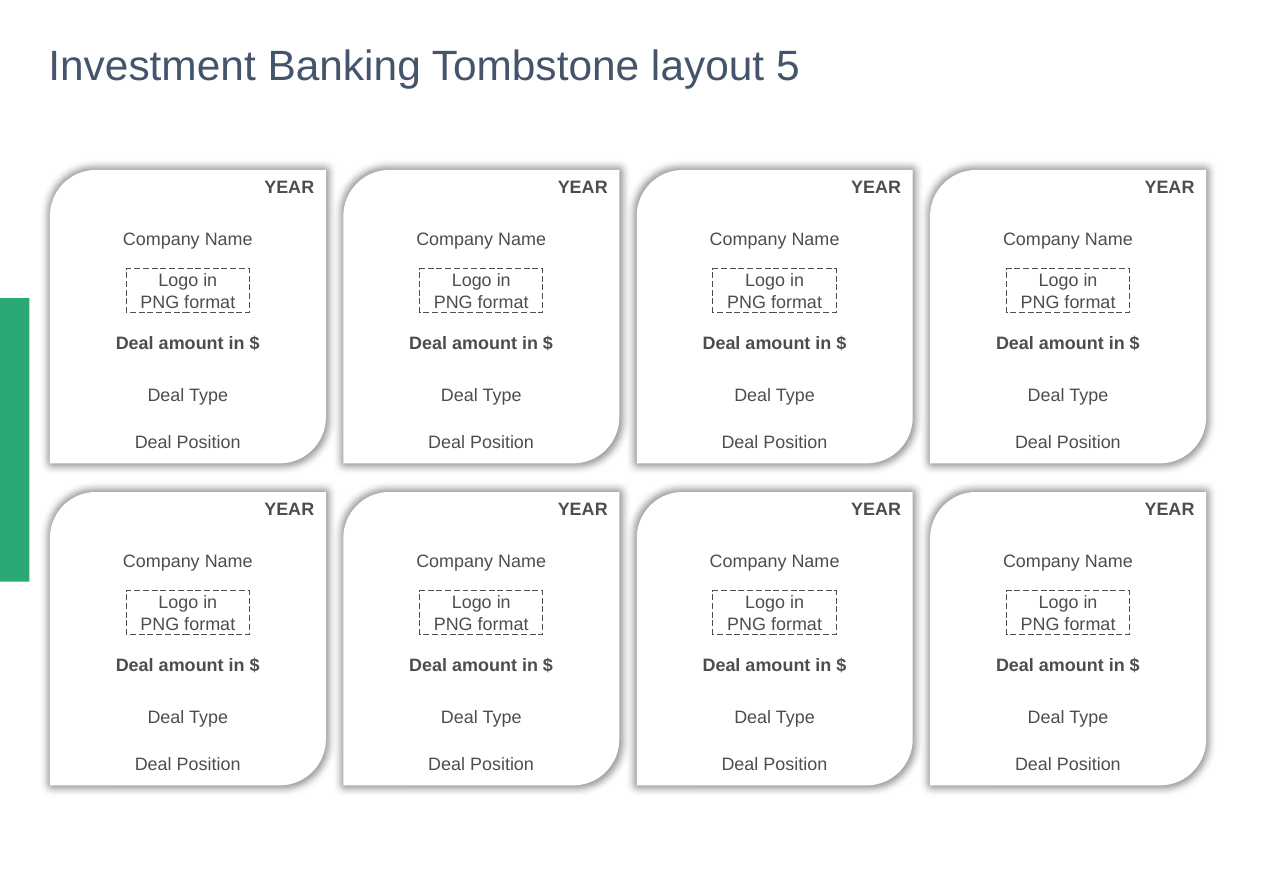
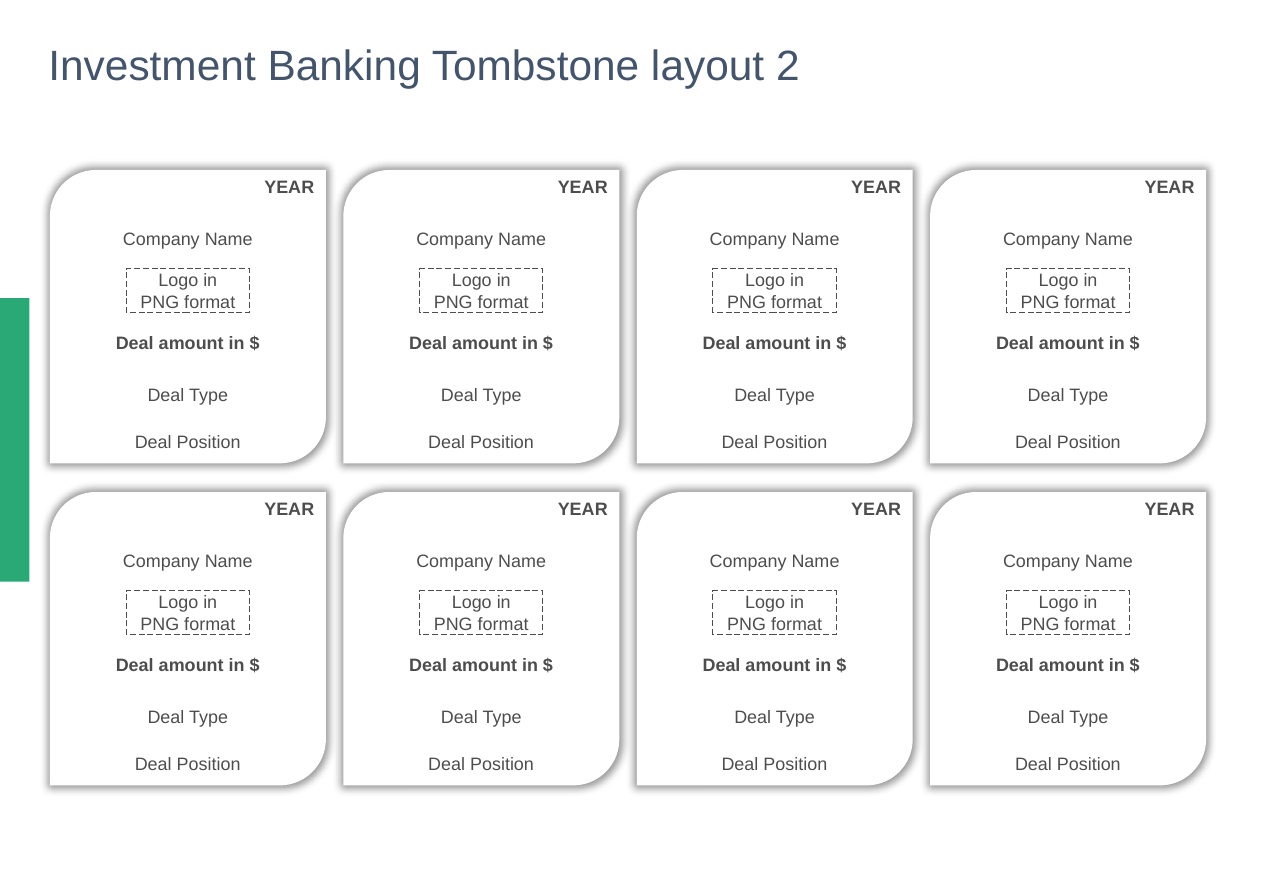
5: 5 -> 2 (788, 66)
